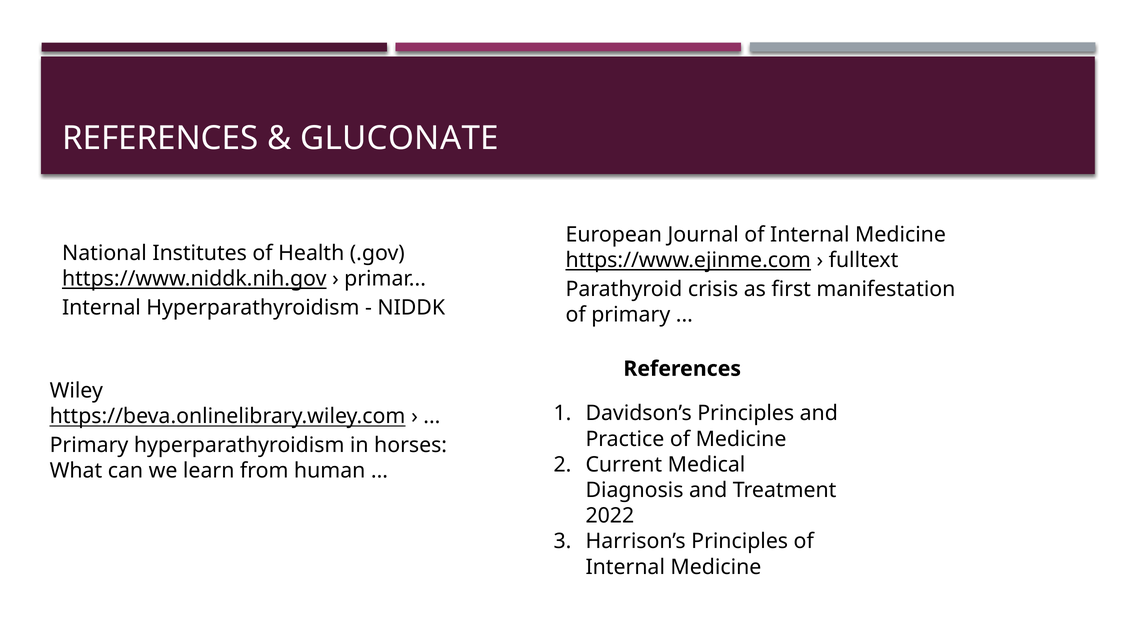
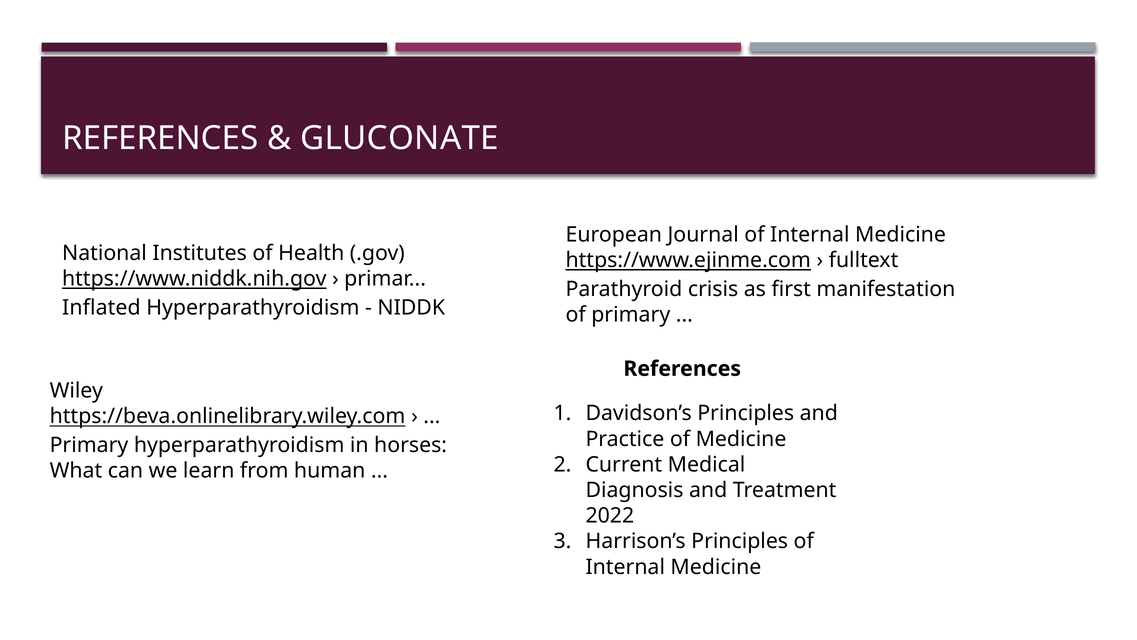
Internal: Internal -> Inflated (101, 307)
